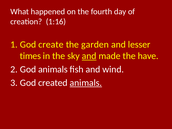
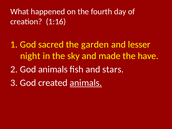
create: create -> sacred (51, 45)
times: times -> night (30, 56)
and underline: present -> none (89, 56)
wind: wind -> stars (113, 69)
